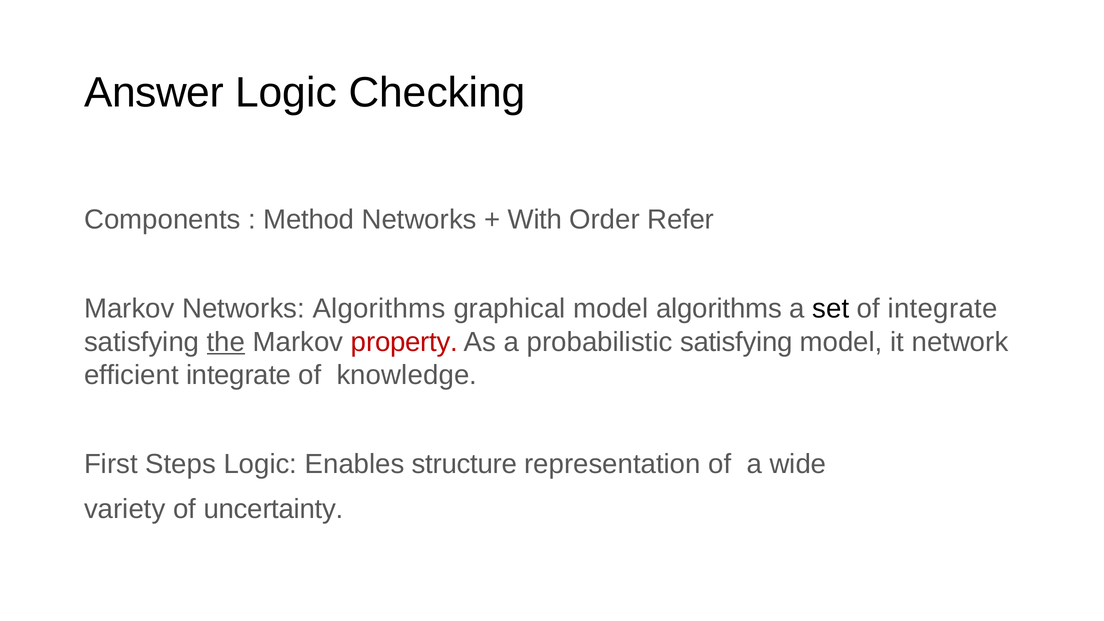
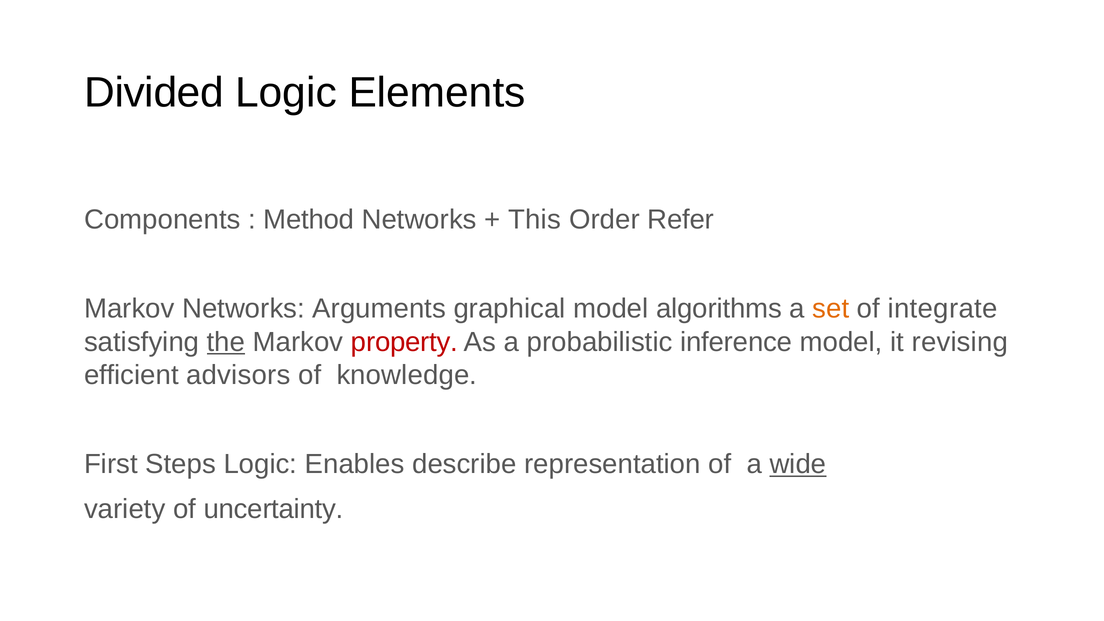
Answer: Answer -> Divided (154, 93)
Checking: Checking -> Elements (437, 93)
With: With -> This (535, 220)
Networks Algorithms: Algorithms -> Arguments (379, 309)
set colour: black -> orange (831, 309)
probabilistic satisfying: satisfying -> inference (736, 342)
network: network -> revising (960, 342)
efficient integrate: integrate -> advisors (238, 375)
structure: structure -> describe (464, 464)
wide underline: none -> present (798, 464)
